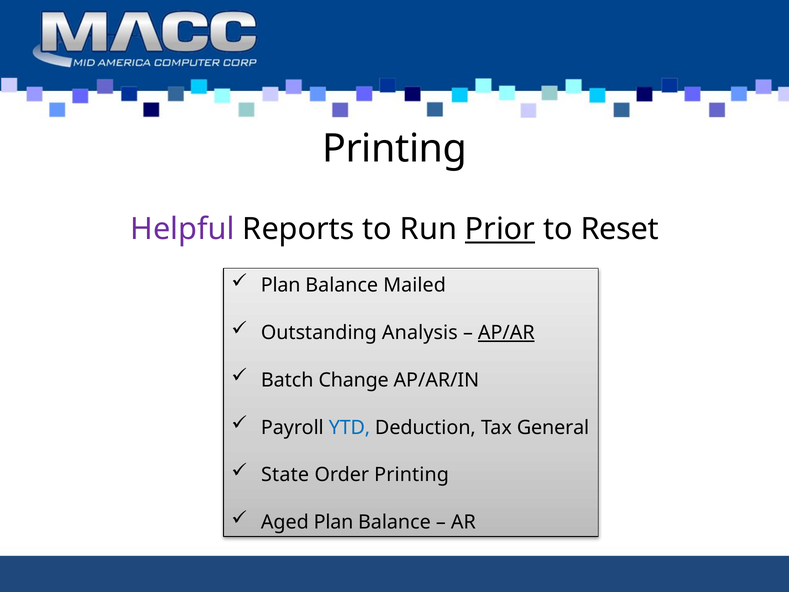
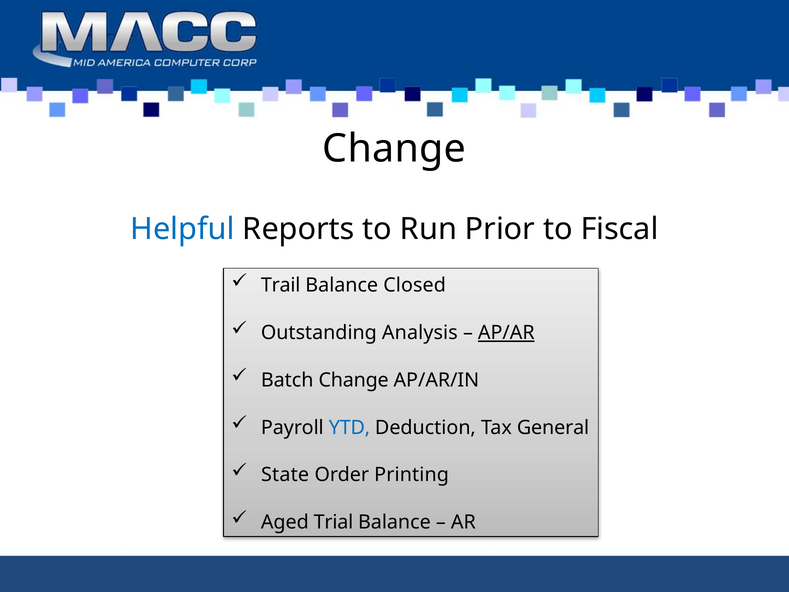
Printing: Printing -> Change (394, 149)
Helpful colour: purple -> blue (182, 229)
Prior underline: present -> none (500, 229)
Reset: Reset -> Fiscal (620, 229)
Plan: Plan -> Trail (281, 285)
Mailed: Mailed -> Closed (415, 285)
Aged Plan: Plan -> Trial (333, 522)
